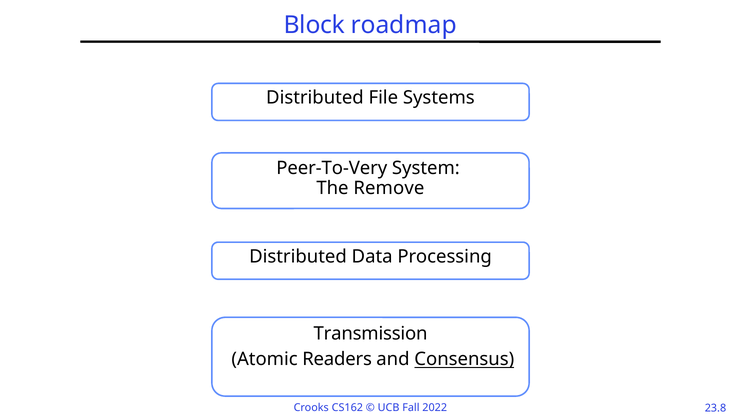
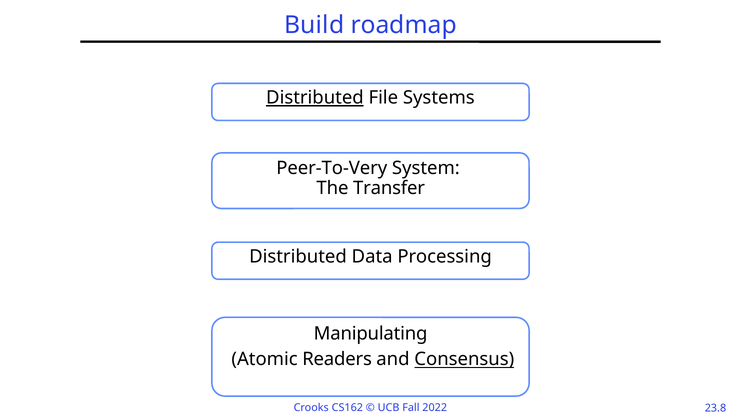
Block: Block -> Build (314, 25)
Distributed underline: none -> present (315, 98)
Remove: Remove -> Transfer (389, 188)
Transmission: Transmission -> Manipulating (371, 334)
